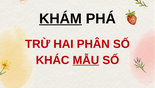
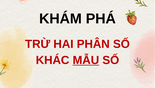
KHÁM underline: present -> none (60, 19)
